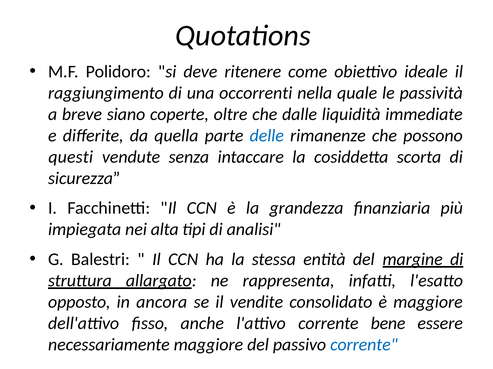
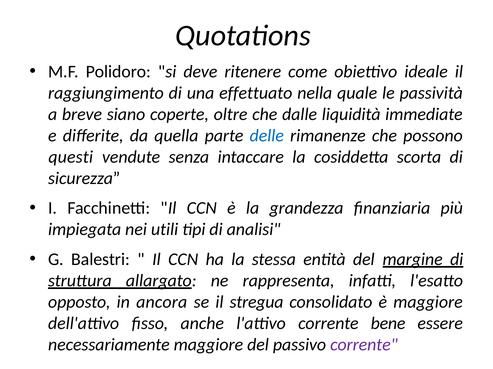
occorrenti: occorrenti -> effettuato (256, 93)
alta: alta -> utili (165, 230)
vendite: vendite -> stregua (257, 302)
corrente colour: blue -> purple (364, 345)
